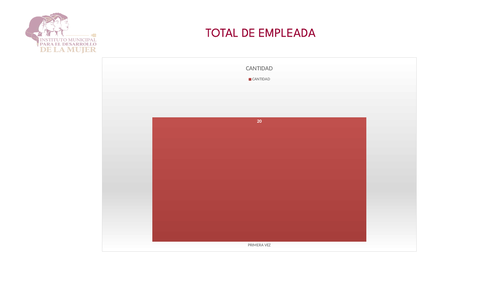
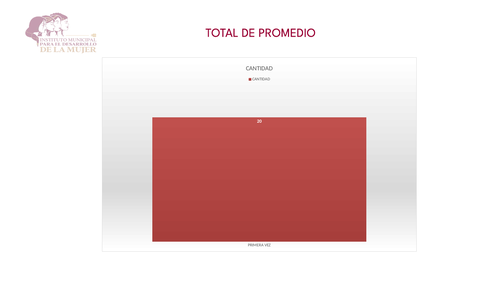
EMPLEADA: EMPLEADA -> PROMEDIO (287, 33)
